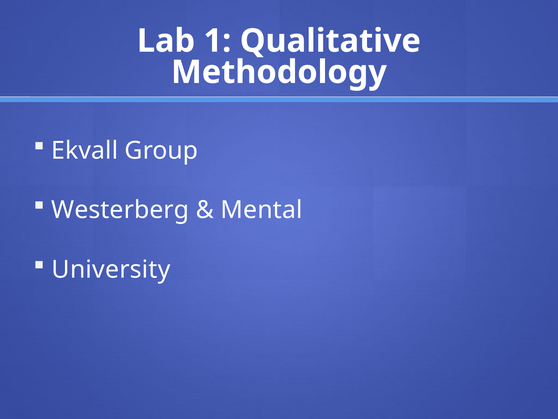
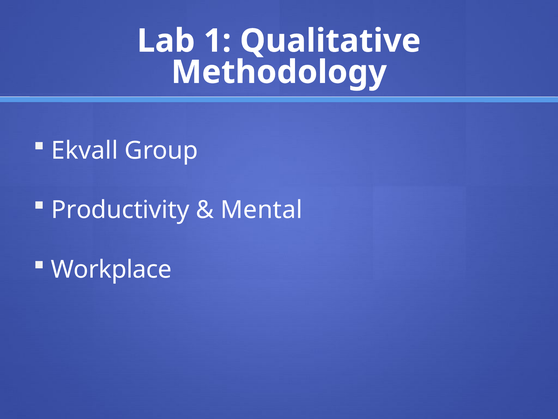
Westerberg: Westerberg -> Productivity (120, 210)
University: University -> Workplace (111, 269)
